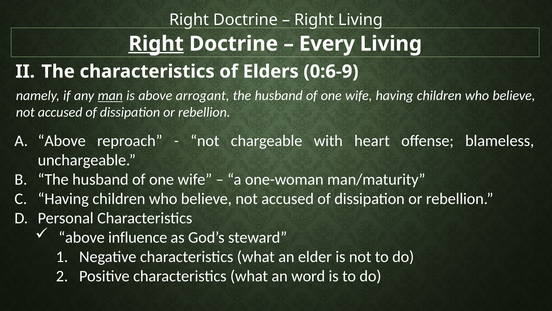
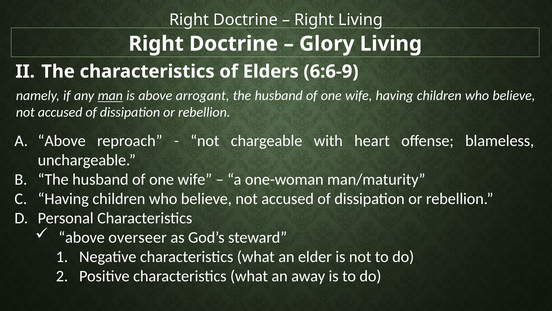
Right underline: present -> none (156, 44)
Every: Every -> Glory (327, 44)
0:6-9: 0:6-9 -> 6:6-9 (331, 71)
influence: influence -> overseer (138, 237)
word: word -> away (308, 276)
